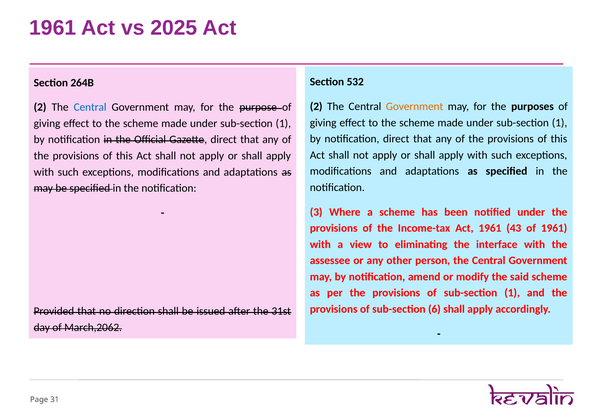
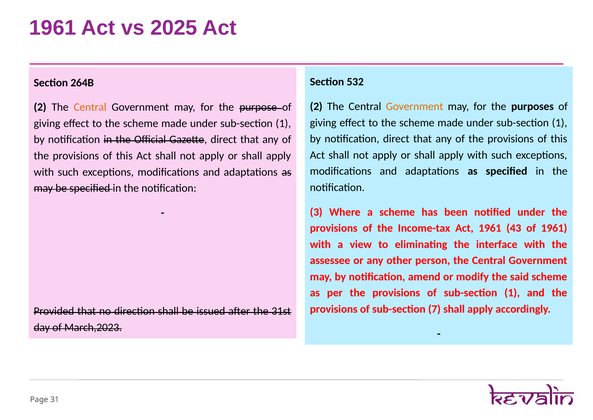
Central colour: blue -> orange (90, 107)
6: 6 -> 7 (434, 310)
March,2062: March,2062 -> March,2023 (93, 328)
